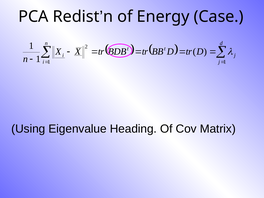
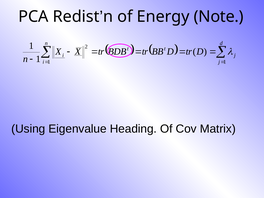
Case: Case -> Note (219, 17)
